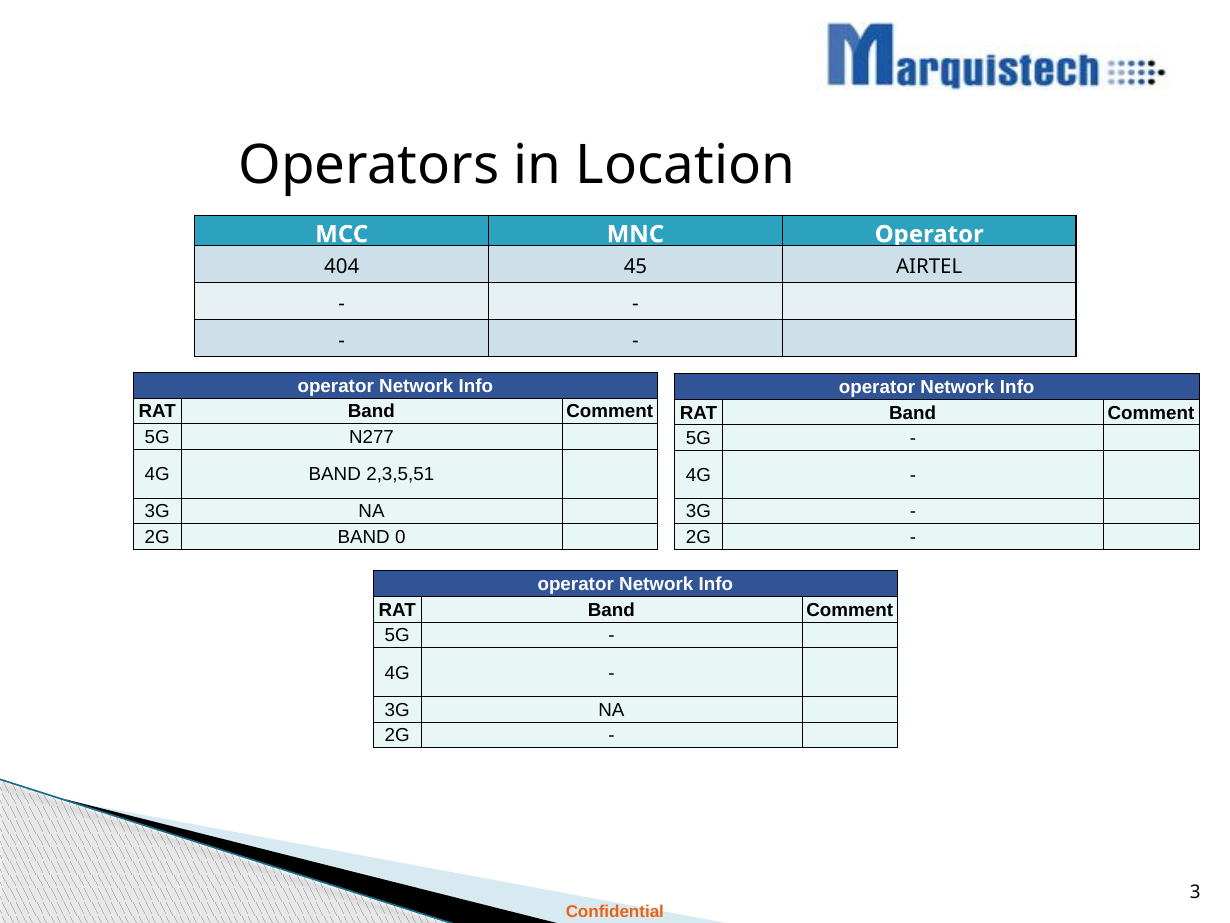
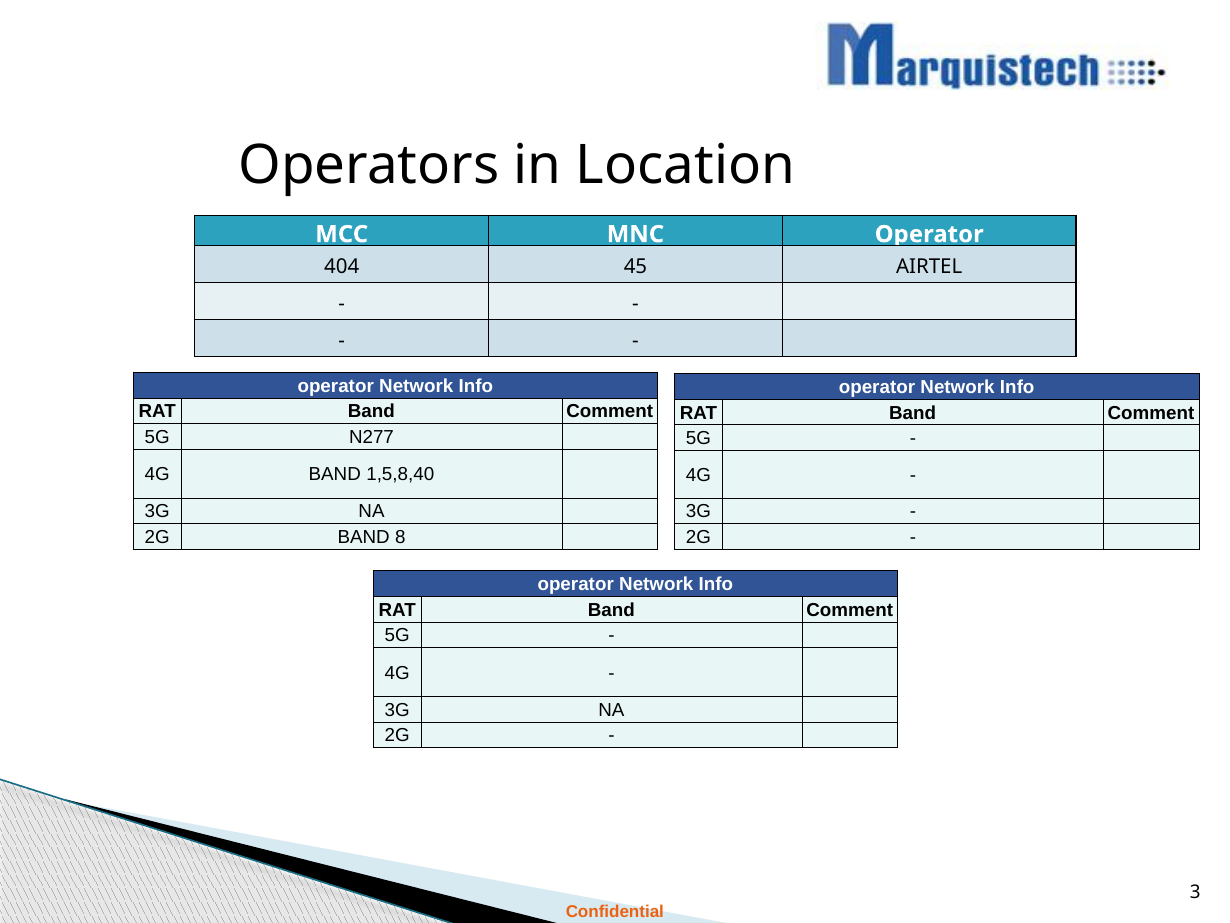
2,3,5,51: 2,3,5,51 -> 1,5,8,40 (400, 474)
0: 0 -> 8 (400, 537)
